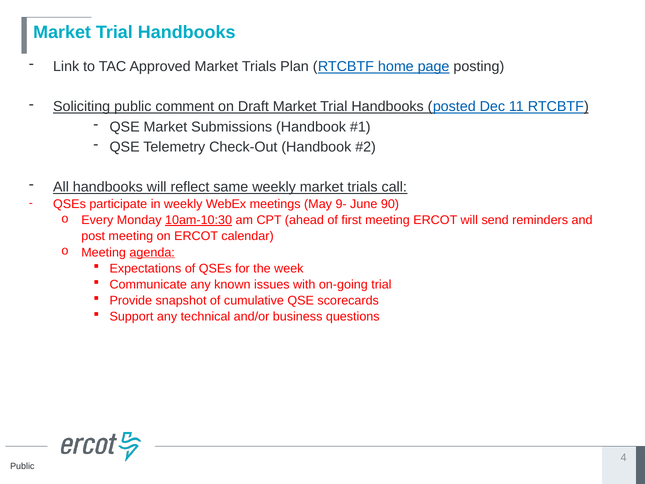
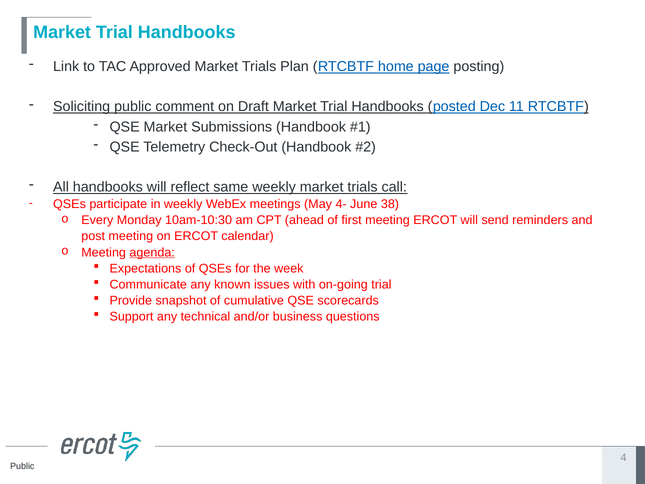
9-: 9- -> 4- (341, 204)
90: 90 -> 38 (390, 204)
10am-10:30 underline: present -> none (199, 220)
